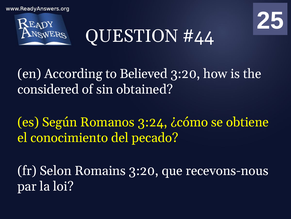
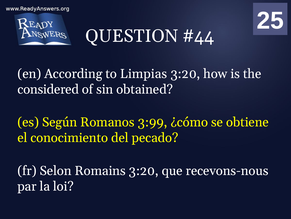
Believed: Believed -> Limpias (144, 74)
3:24: 3:24 -> 3:99 (153, 122)
